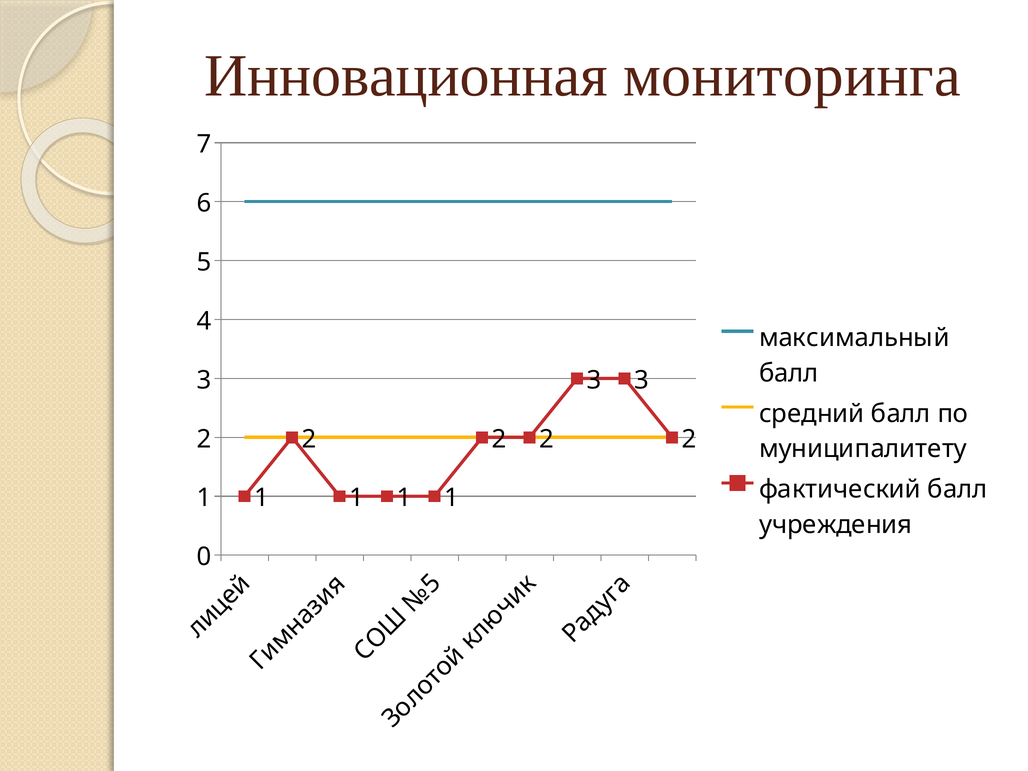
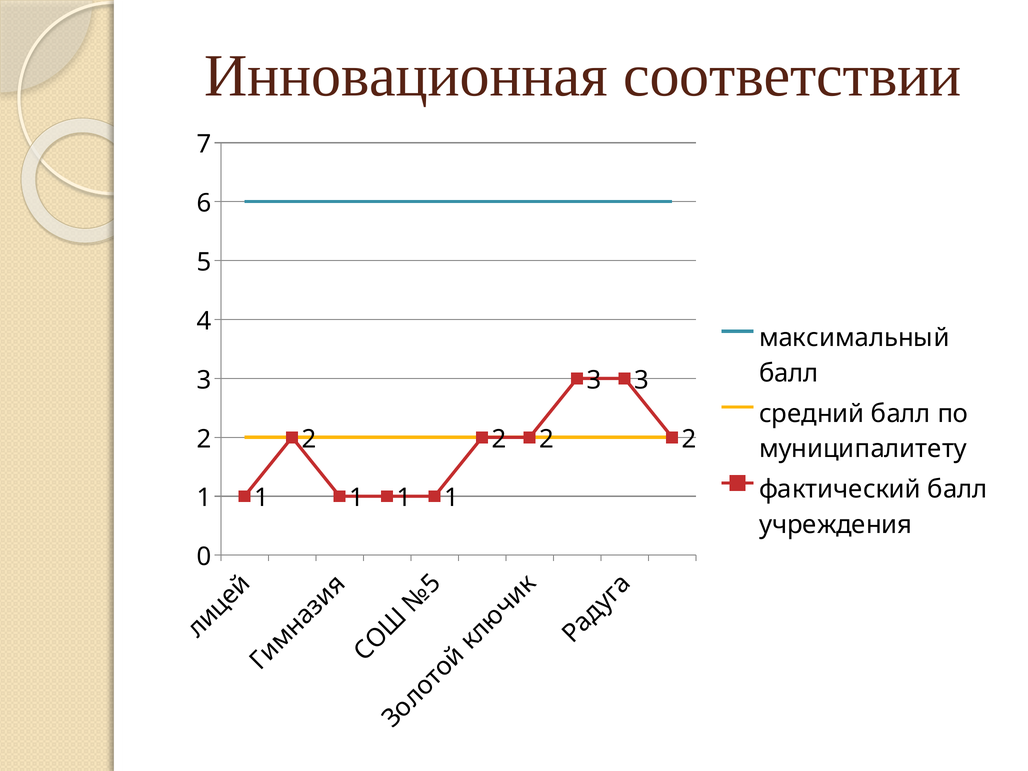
мониторинга: мониторинга -> соответствии (792, 76)
